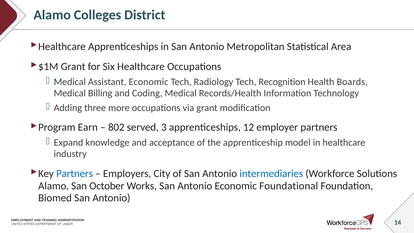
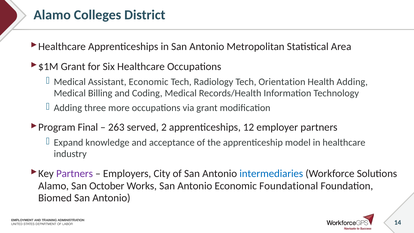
Recognition: Recognition -> Orientation (282, 82)
Health Boards: Boards -> Adding (352, 82)
Earn: Earn -> Final (88, 127)
802: 802 -> 263 (116, 127)
3: 3 -> 2 (164, 127)
Partners colour: blue -> purple (75, 173)
